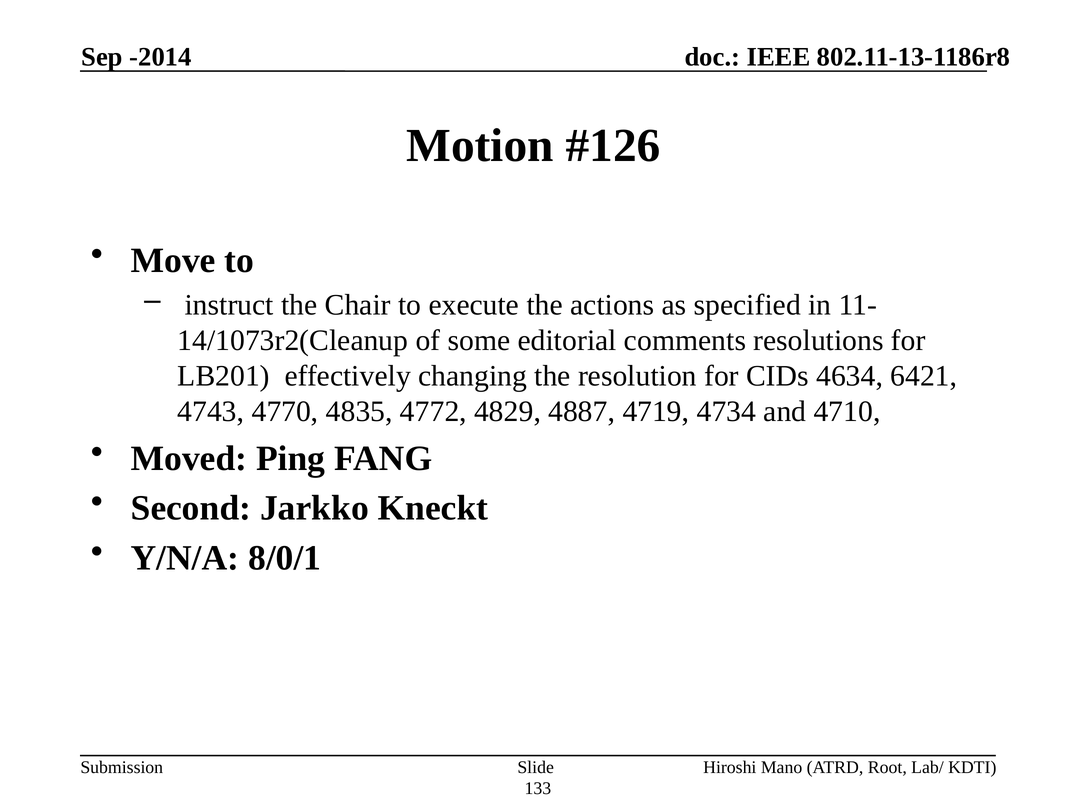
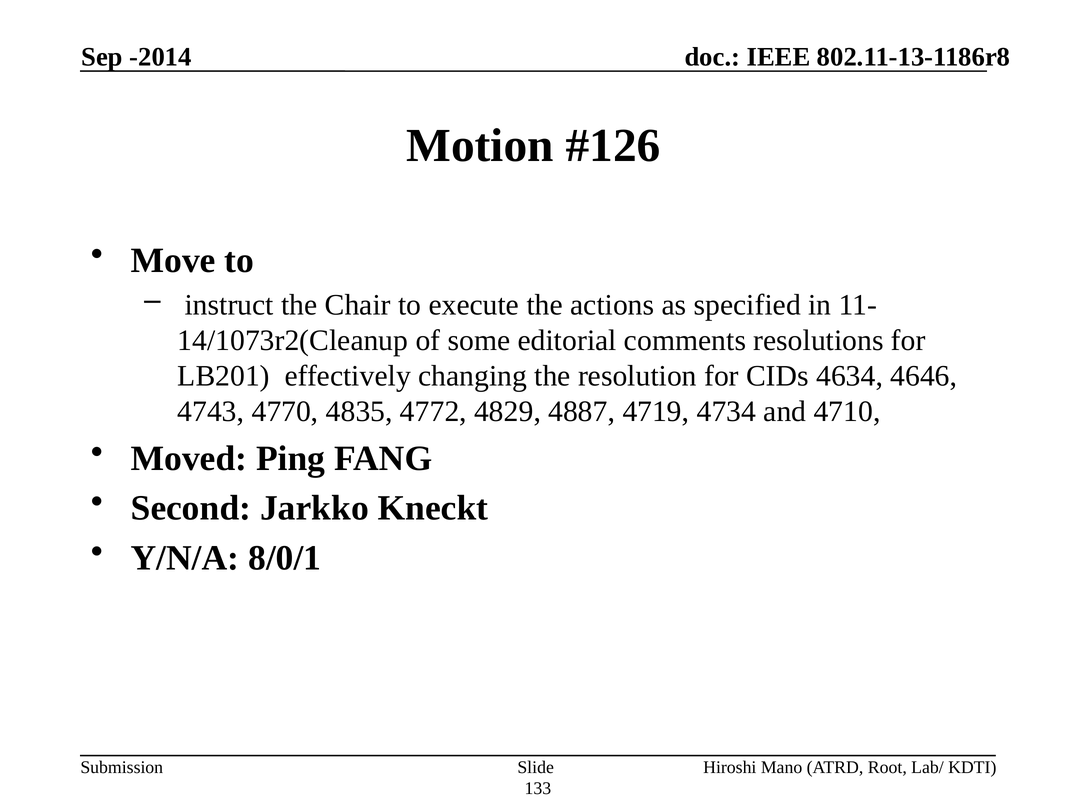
6421: 6421 -> 4646 (924, 376)
